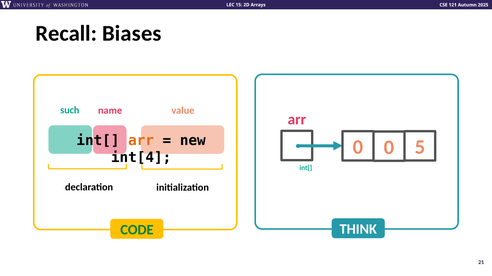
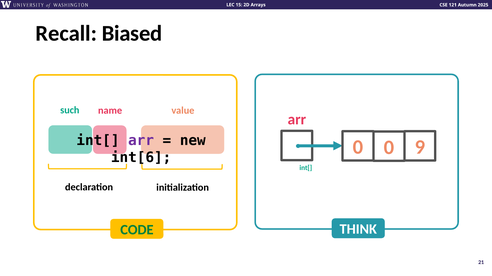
Biases: Biases -> Biased (132, 34)
arr colour: orange -> purple (141, 141)
5: 5 -> 9 (420, 148)
int[4: int[4 -> int[6 (141, 158)
